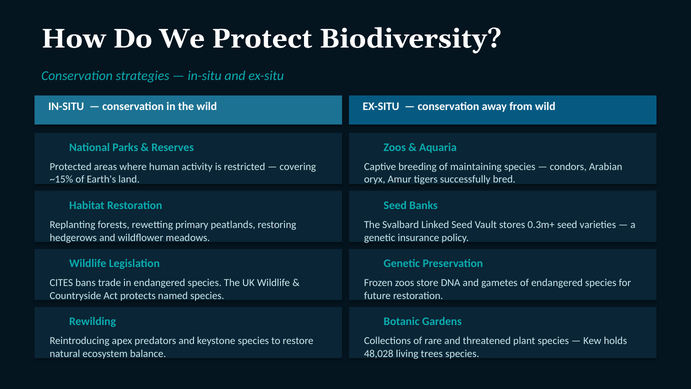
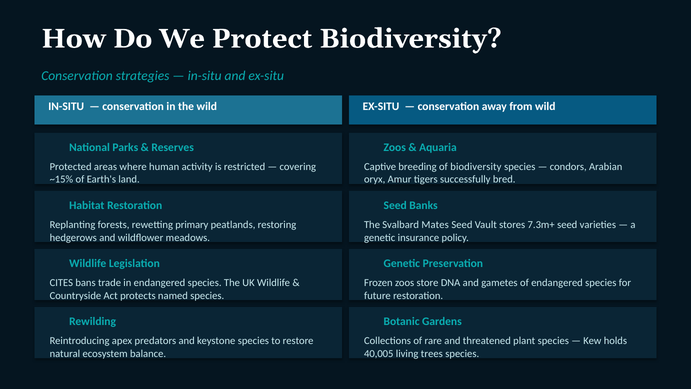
of maintaining: maintaining -> biodiversity (476, 167)
Linked: Linked -> Mates (435, 225)
0.3m+: 0.3m+ -> 7.3m+ (541, 225)
48,028: 48,028 -> 40,005 (379, 353)
